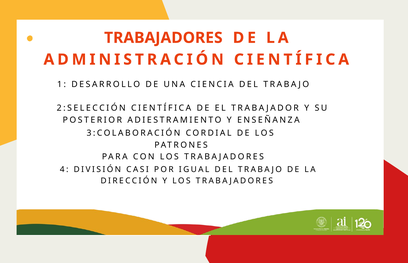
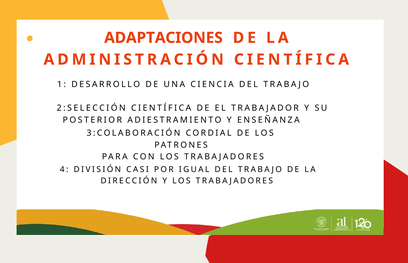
TRABAJADORES: TRABAJADORES -> ADAPTACIONES (163, 38)
